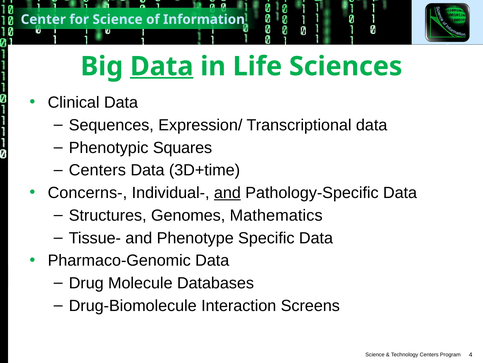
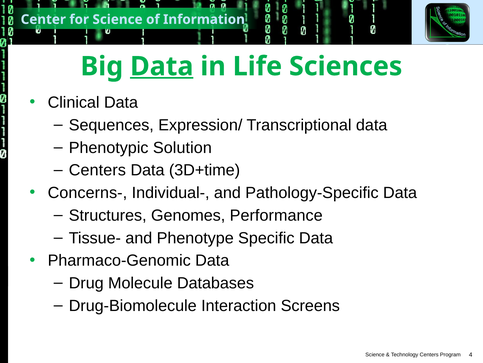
Squares: Squares -> Solution (182, 147)
and underline: present -> none (227, 192)
Mathematics: Mathematics -> Performance (276, 215)
